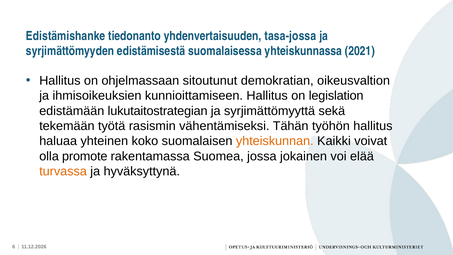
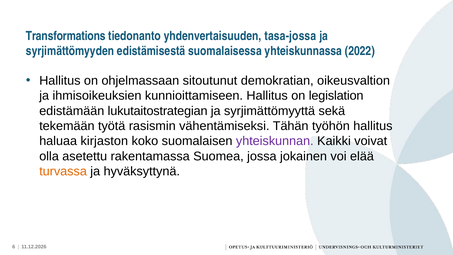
Edistämishanke: Edistämishanke -> Transformations (66, 36)
2021: 2021 -> 2022 (360, 51)
yhteinen: yhteinen -> kirjaston (104, 141)
yhteiskunnan colour: orange -> purple (275, 141)
promote: promote -> asetettu (85, 156)
